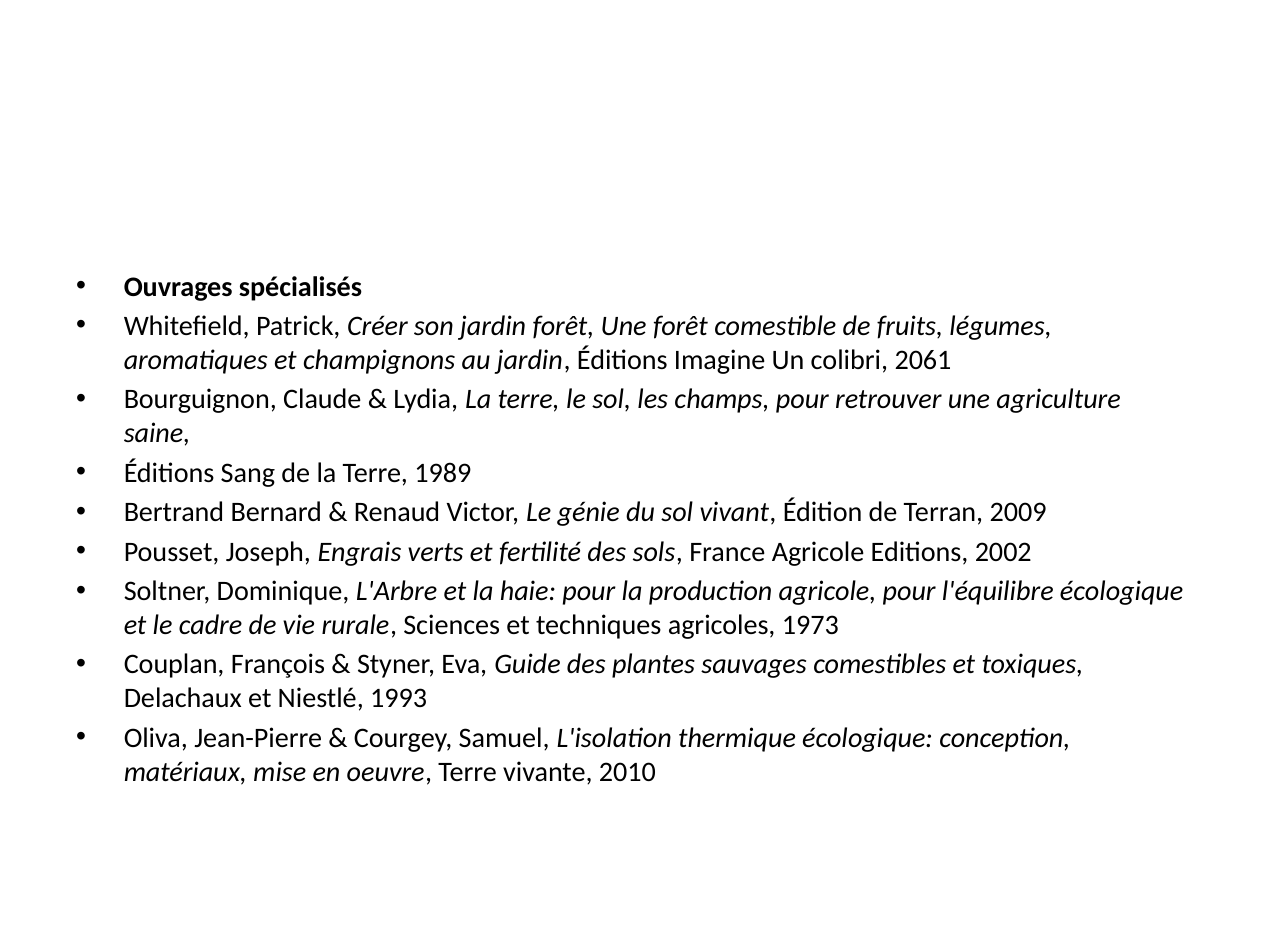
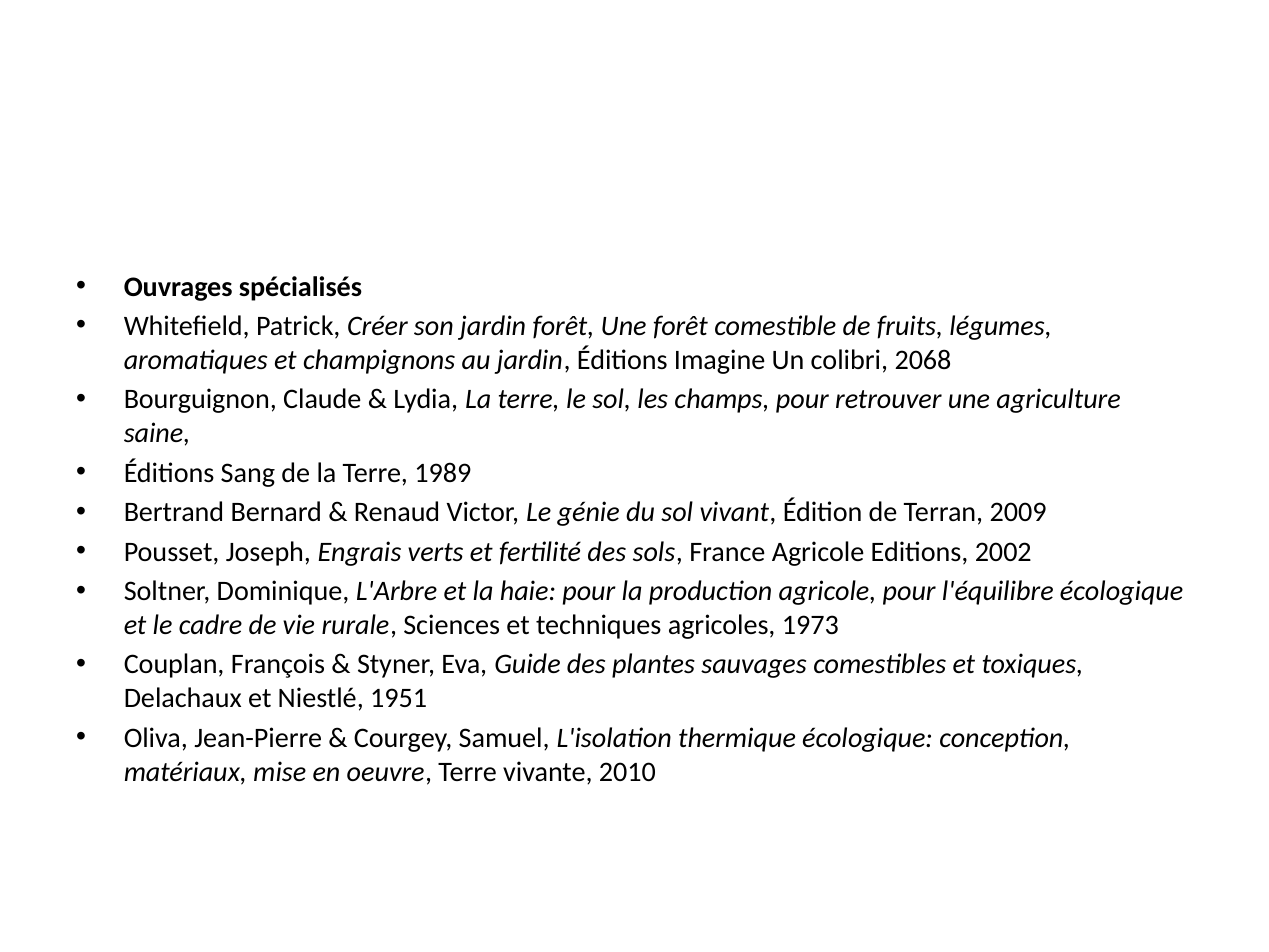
2061: 2061 -> 2068 (923, 360)
1993: 1993 -> 1951 (399, 698)
